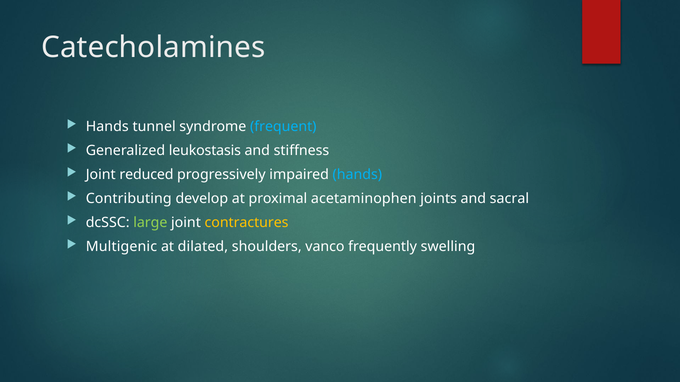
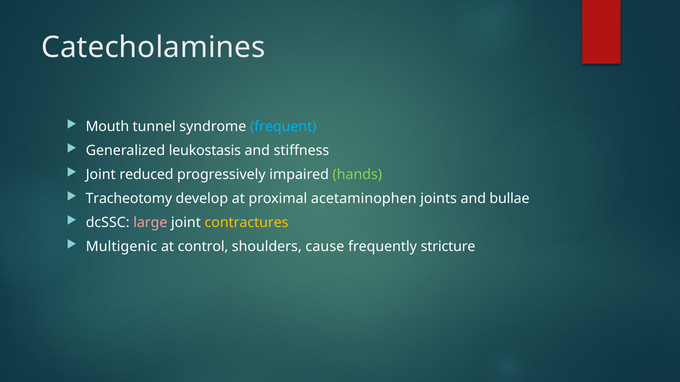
Hands: Hands -> Mouth (107, 127)
hands colour: light blue -> light green (357, 175)
Contributing: Contributing -> Tracheotomy (129, 199)
sacral: sacral -> bullae (509, 199)
large colour: light green -> pink (150, 223)
dilated: dilated -> control (203, 247)
vanco: vanco -> cause (325, 247)
swelling: swelling -> stricture (448, 247)
